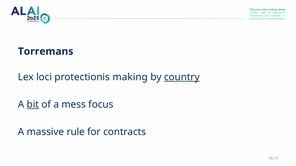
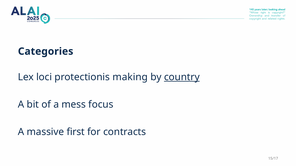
Torremans: Torremans -> Categories (46, 52)
bit underline: present -> none (33, 105)
rule: rule -> first (76, 132)
